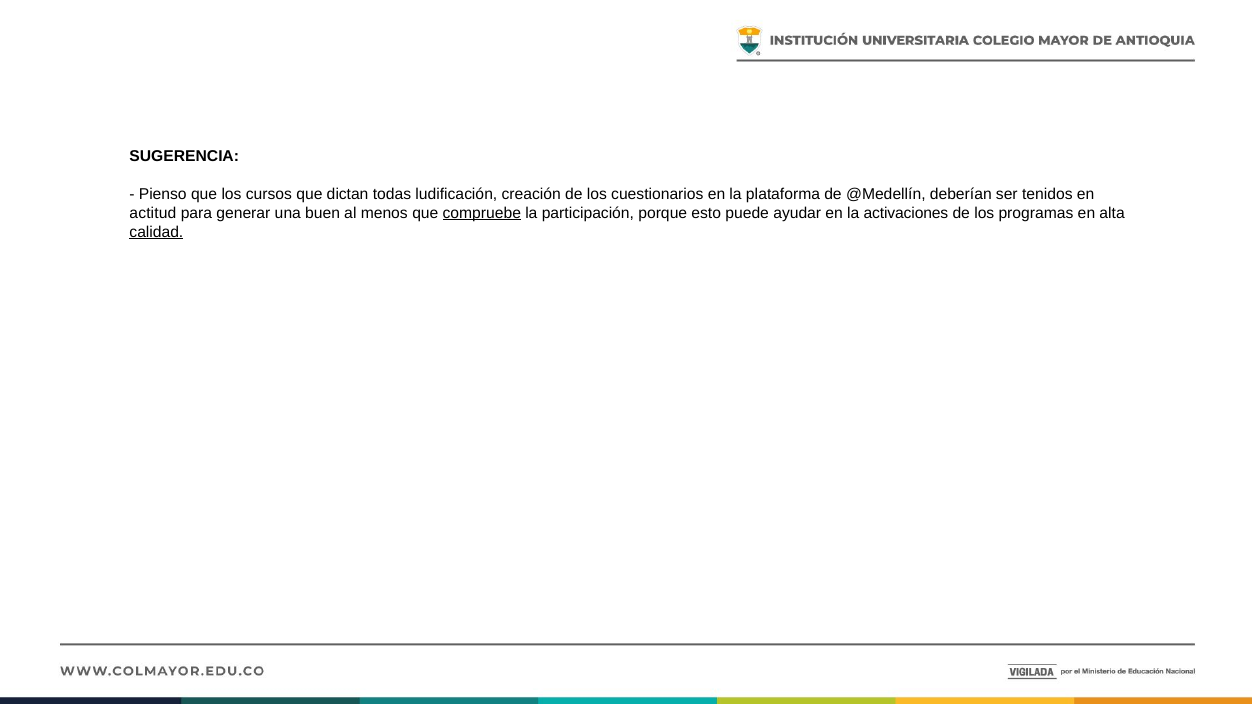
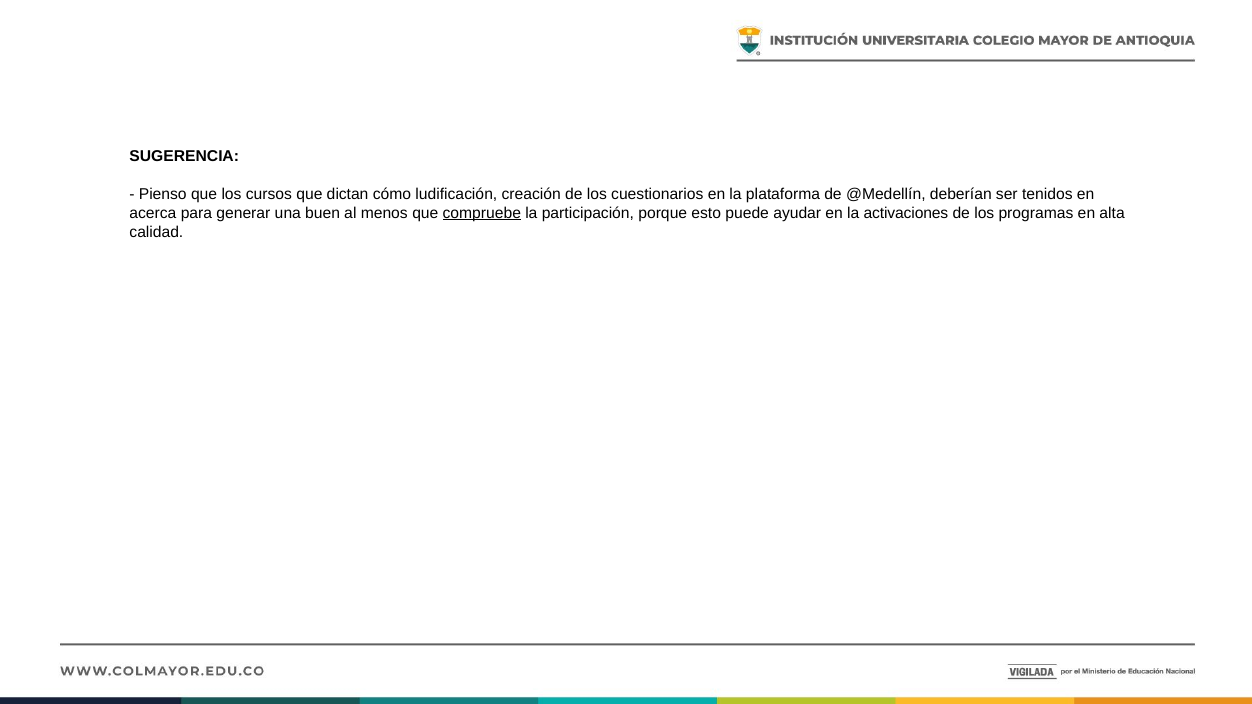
todas: todas -> cómo (392, 194)
actitud: actitud -> acerca (153, 213)
calidad underline: present -> none (156, 232)
